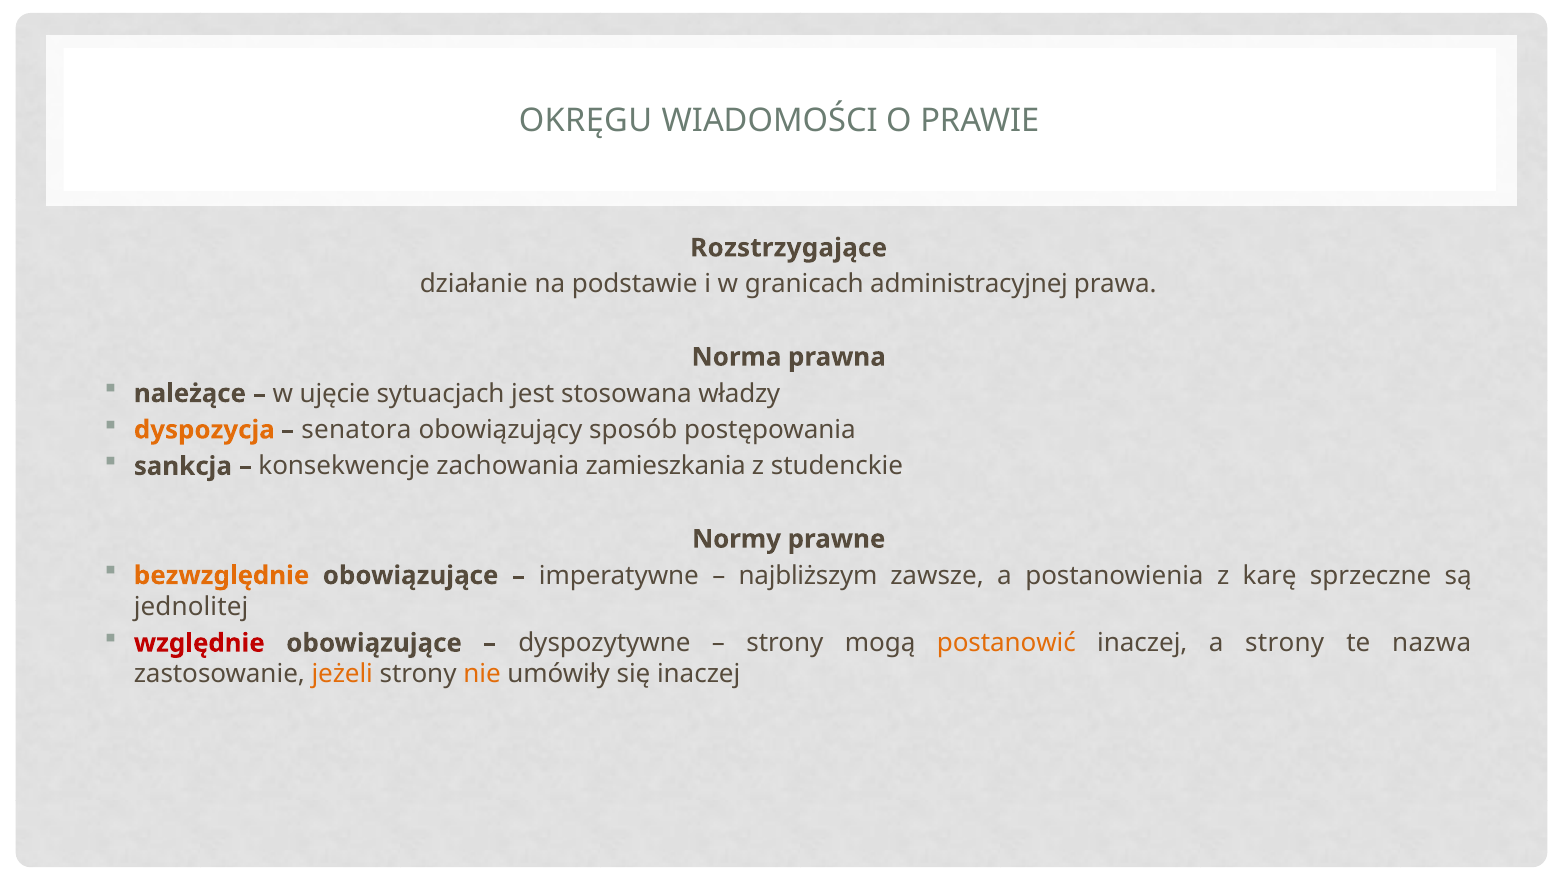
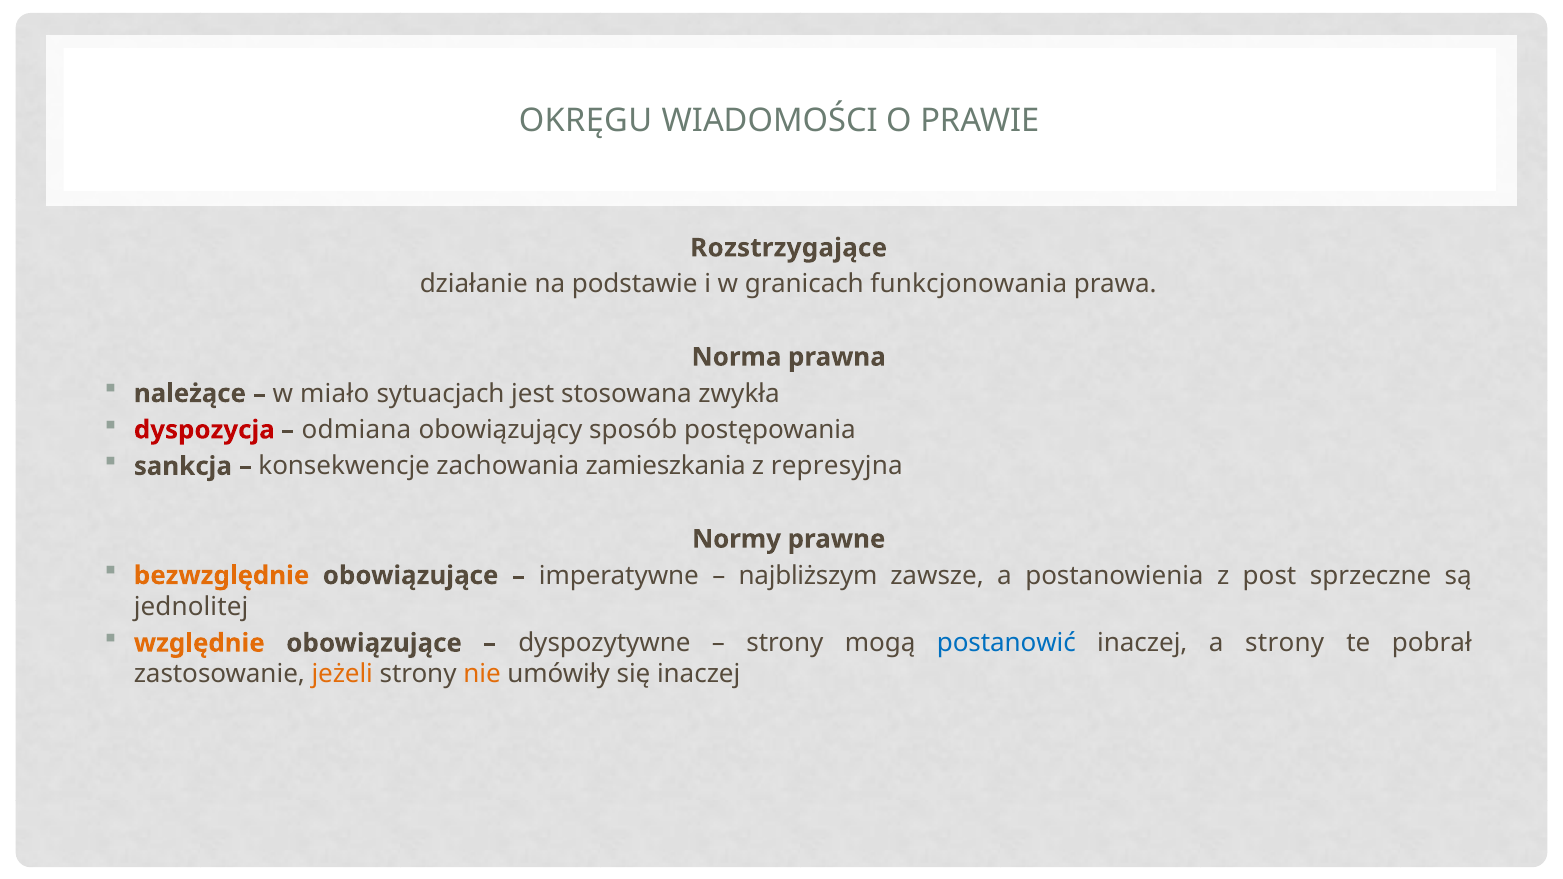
administracyjnej: administracyjnej -> funkcjonowania (969, 284)
ujęcie: ujęcie -> miało (335, 394)
władzy: władzy -> zwykła (739, 394)
dyspozycja colour: orange -> red (204, 430)
senatora: senatora -> odmiana (356, 430)
studenckie: studenckie -> represyjna (837, 466)
karę: karę -> post (1270, 576)
względnie colour: red -> orange (199, 643)
postanowić colour: orange -> blue (1006, 643)
nazwa: nazwa -> pobrał (1432, 643)
